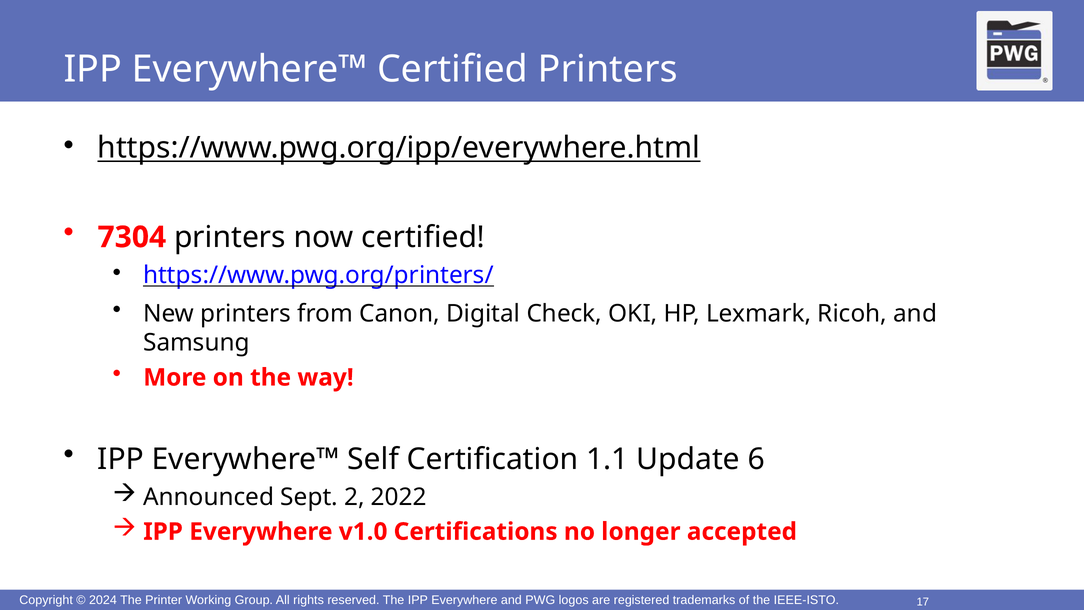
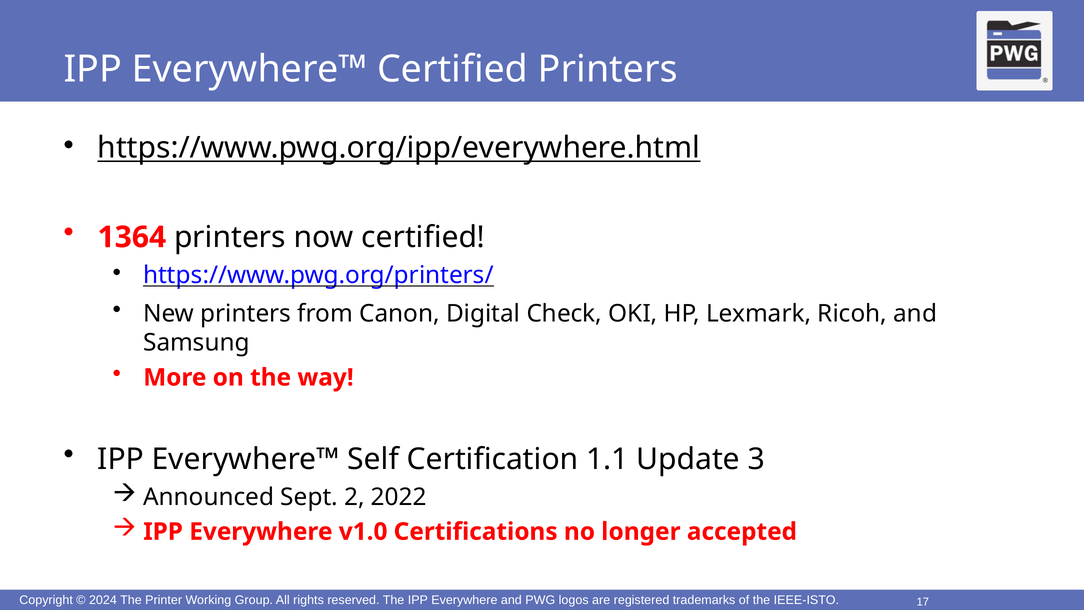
7304: 7304 -> 1364 (132, 237)
6: 6 -> 3 (756, 459)
